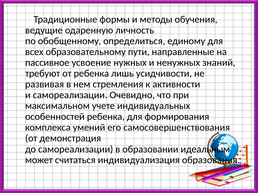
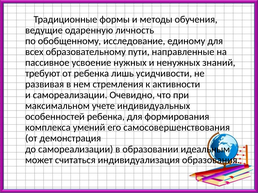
определиться: определиться -> исследование (134, 41)
